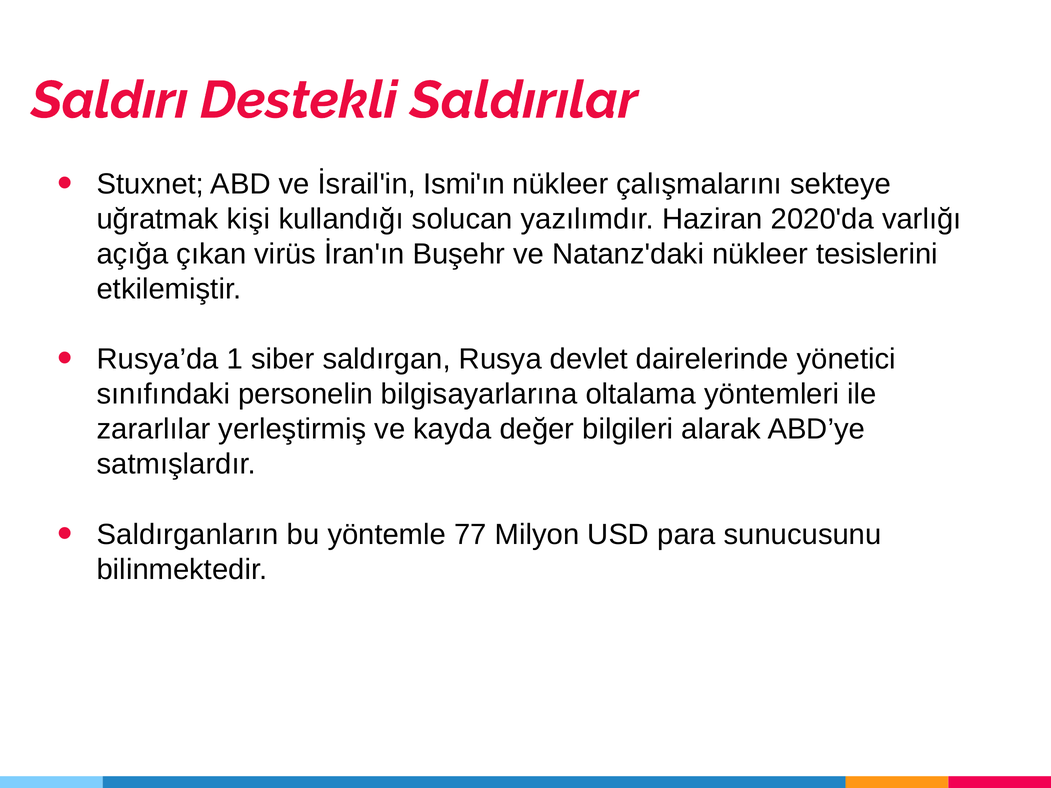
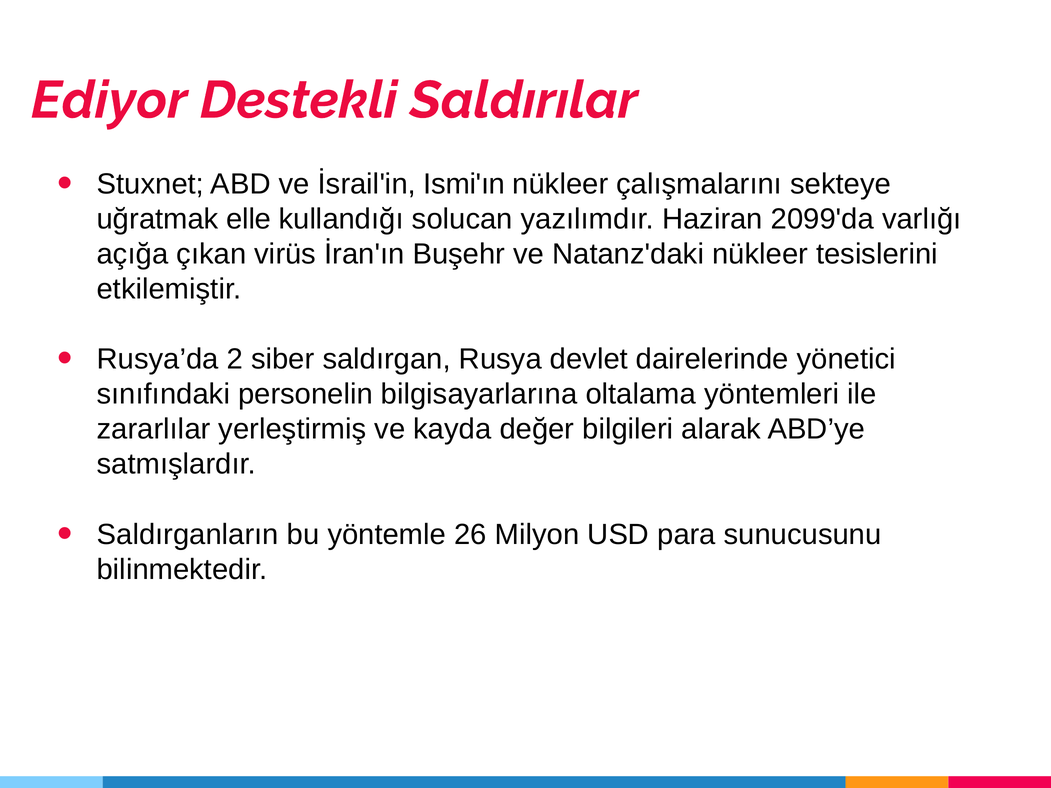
Saldırı: Saldırı -> Ediyor (109, 100)
kişi: kişi -> elle (249, 219)
2020'da: 2020'da -> 2099'da (822, 219)
1: 1 -> 2 (235, 359)
77: 77 -> 26 (470, 535)
